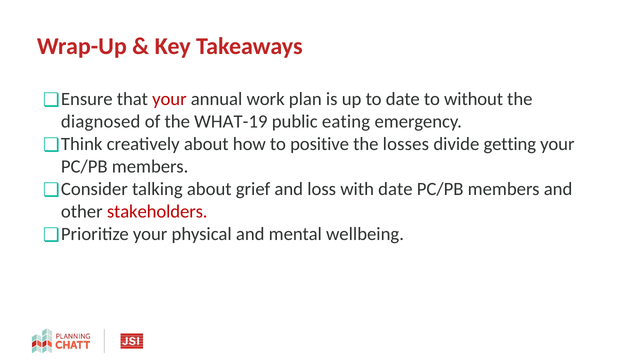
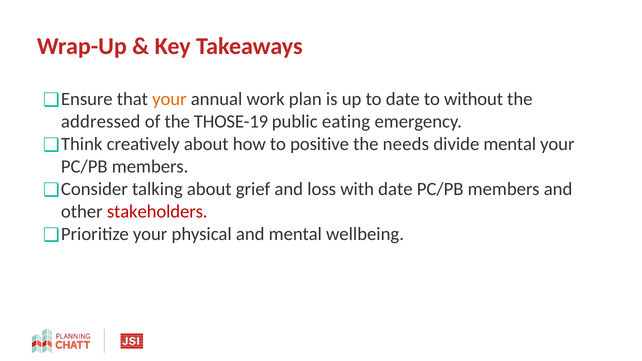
your colour: red -> orange (169, 99)
diagnosed: diagnosed -> addressed (101, 122)
WHAT-19: WHAT-19 -> THOSE-19 (231, 122)
losses: losses -> needs (406, 144)
divide getting: getting -> mental (510, 144)
